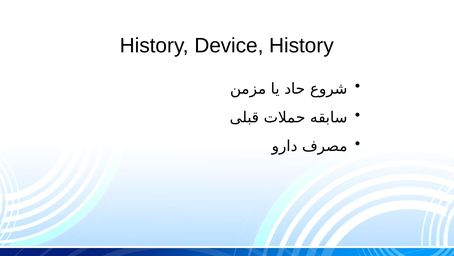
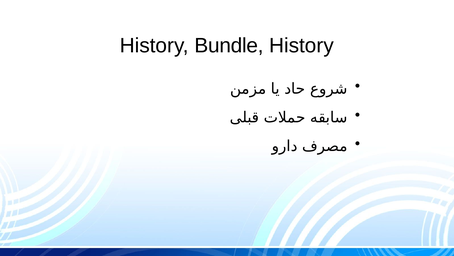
Device: Device -> Bundle (229, 45)
